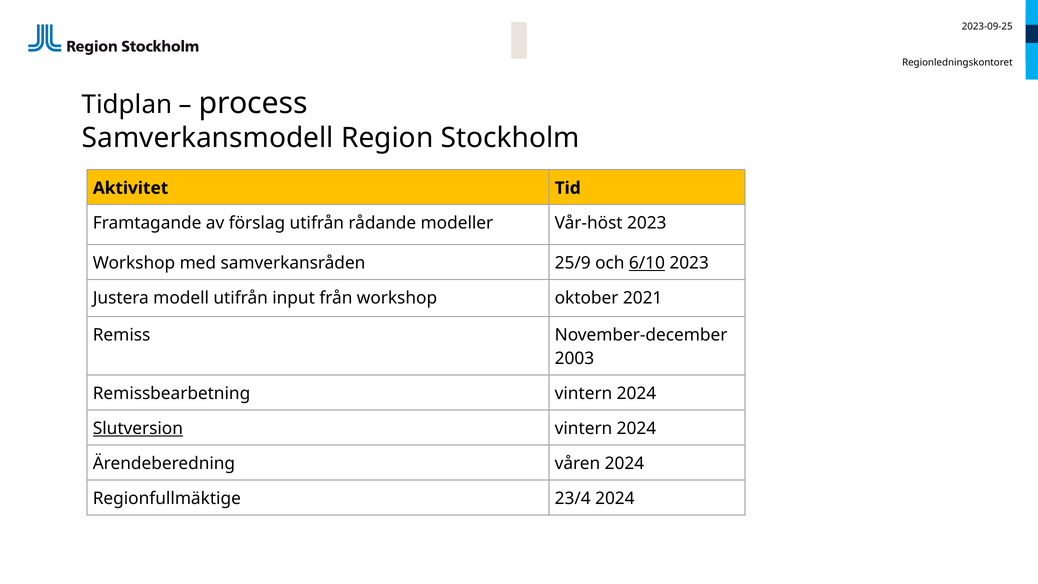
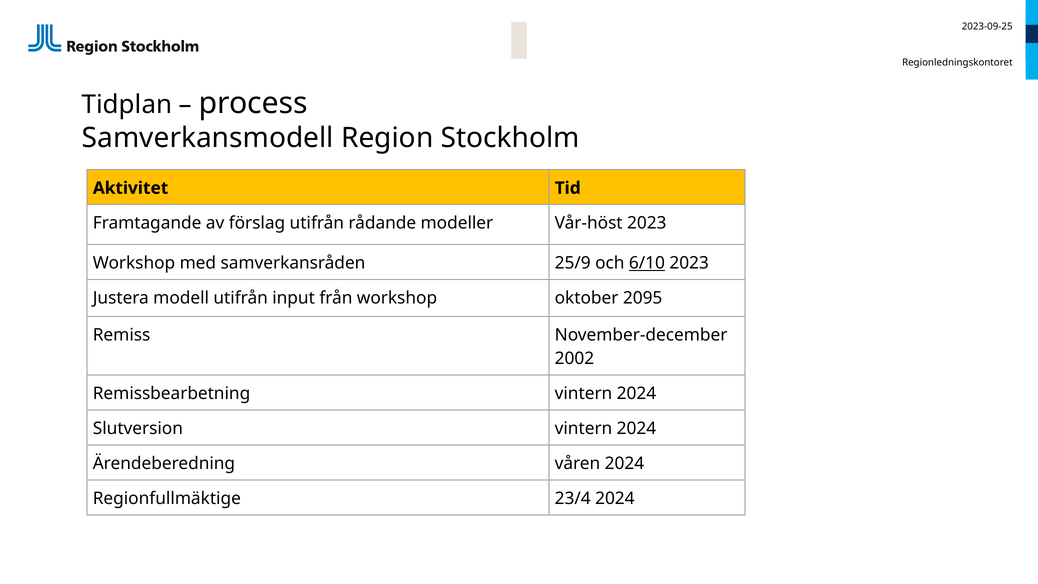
2021: 2021 -> 2095 (643, 298)
2003: 2003 -> 2002 (574, 358)
Slutversion underline: present -> none (138, 428)
